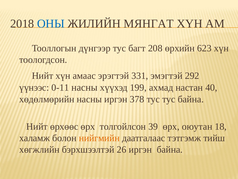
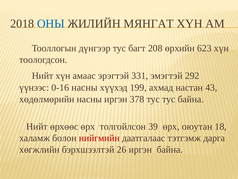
0-11: 0-11 -> 0-16 (60, 87)
40: 40 -> 43 (211, 87)
нийгмийн colour: orange -> red (99, 138)
тийш: тийш -> дарга (214, 138)
